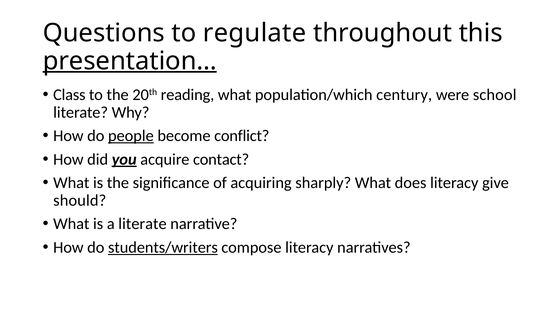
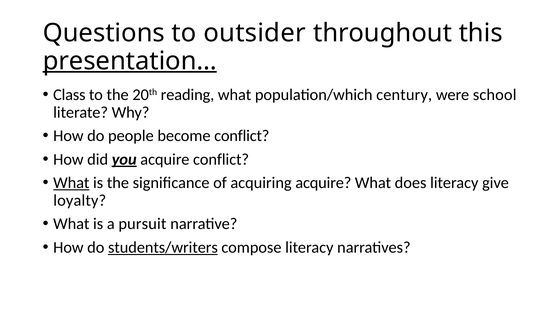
regulate: regulate -> outsider (255, 33)
people underline: present -> none (131, 136)
acquire contact: contact -> conflict (221, 159)
What underline: none -> present (71, 183)
acquiring sharply: sharply -> acquire (323, 183)
should: should -> loyalty (80, 200)
a literate: literate -> pursuit (142, 224)
